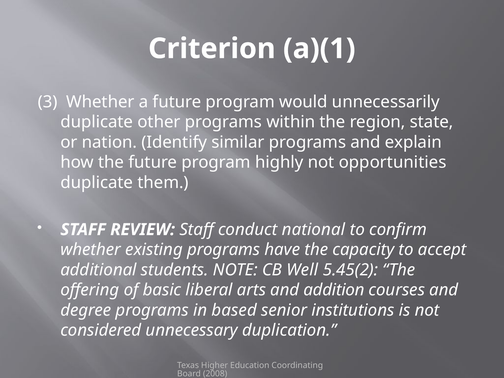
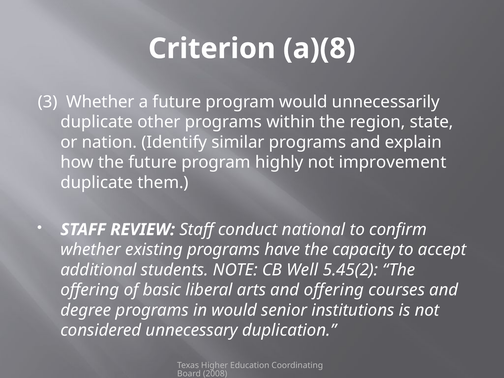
a)(1: a)(1 -> a)(8 (319, 49)
opportunities: opportunities -> improvement (393, 162)
and addition: addition -> offering (334, 290)
in based: based -> would (234, 310)
